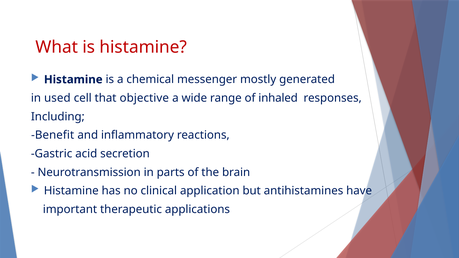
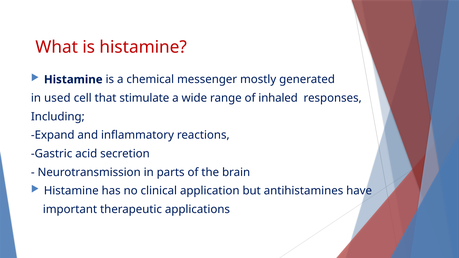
objective: objective -> stimulate (144, 98)
Benefit: Benefit -> Expand (53, 135)
